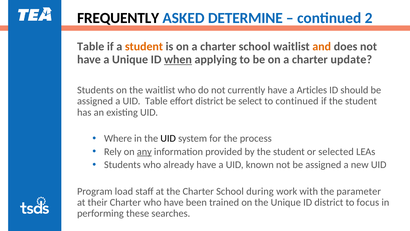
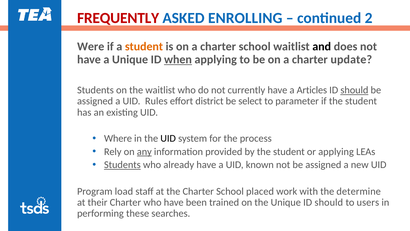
FREQUENTLY colour: black -> red (118, 18)
DETERMINE: DETERMINE -> ENROLLING (245, 18)
Table: Table -> Were (91, 46)
and colour: orange -> black (322, 46)
should underline: none -> present (354, 90)
UID Table: Table -> Rules (156, 101)
to continued: continued -> parameter (297, 101)
or selected: selected -> applying (336, 151)
Students underline: none -> present (122, 165)
during: during -> placed (260, 191)
parameter: parameter -> determine (359, 191)
Unique ID district: district -> should (329, 202)
focus: focus -> users (368, 202)
